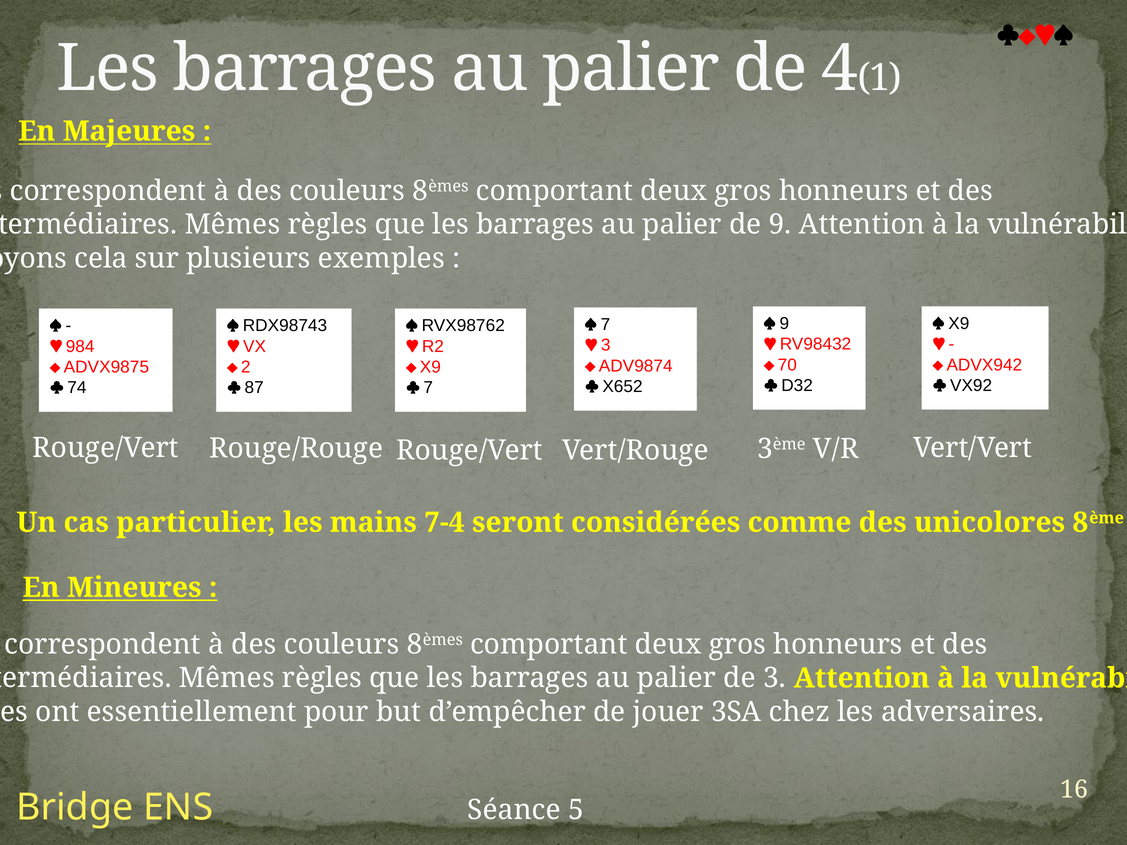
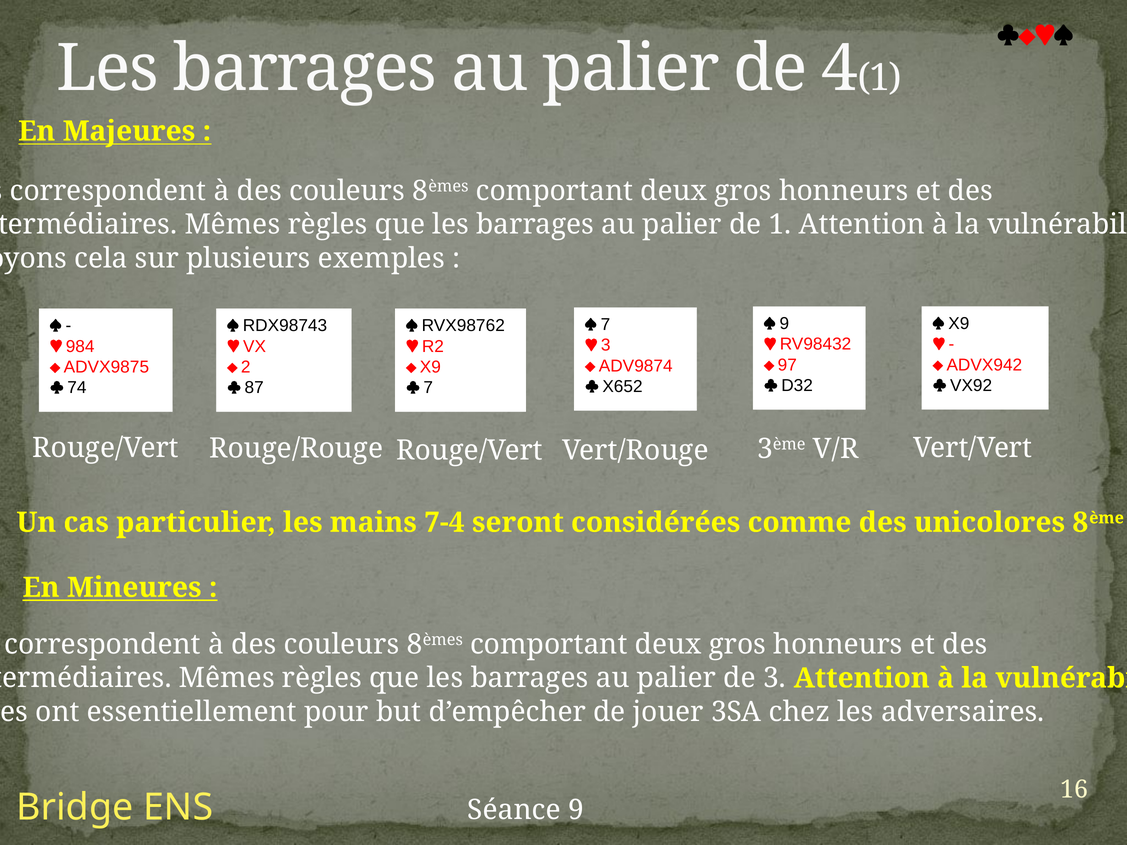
de 9: 9 -> 1 (780, 225)
70: 70 -> 97 (787, 365)
Séance 5: 5 -> 9 (576, 810)
